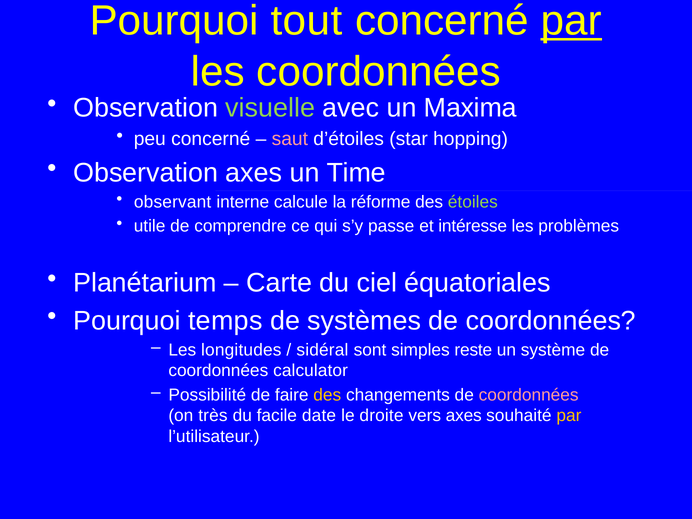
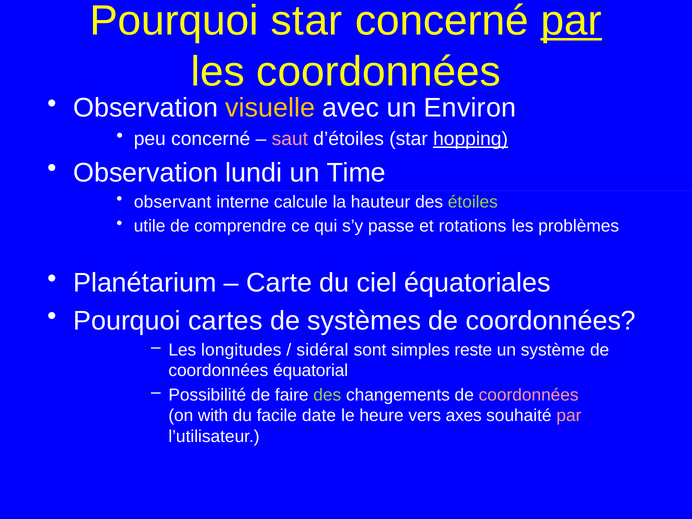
Pourquoi tout: tout -> star (307, 21)
visuelle colour: light green -> yellow (270, 108)
Maxima: Maxima -> Environ (470, 108)
hopping underline: none -> present (471, 139)
Observation axes: axes -> lundi (254, 173)
réforme: réforme -> hauteur (381, 202)
intéresse: intéresse -> rotations (473, 226)
temps: temps -> cartes (225, 321)
calculator: calculator -> équatorial (311, 371)
des colour: yellow -> light green (327, 395)
très: très -> with (213, 416)
droite: droite -> heure (382, 416)
par colour: yellow -> pink (569, 416)
